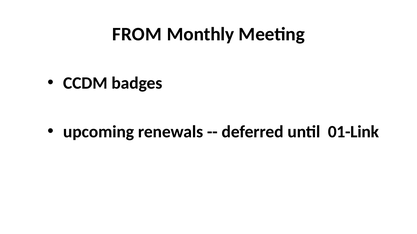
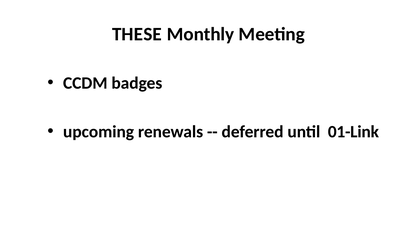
FROM: FROM -> THESE (137, 34)
